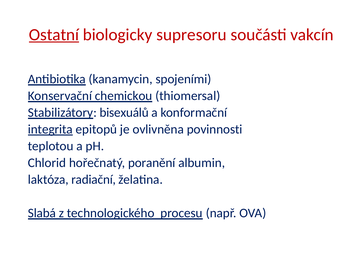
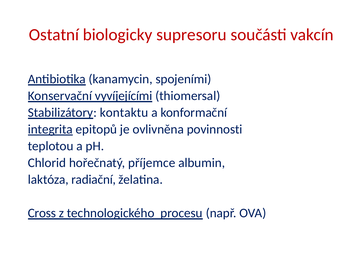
Ostatní underline: present -> none (54, 35)
chemickou: chemickou -> vyvíjejícími (124, 96)
bisexuálů: bisexuálů -> kontaktu (124, 113)
poranění: poranění -> příjemce (152, 163)
Slabá: Slabá -> Cross (42, 213)
